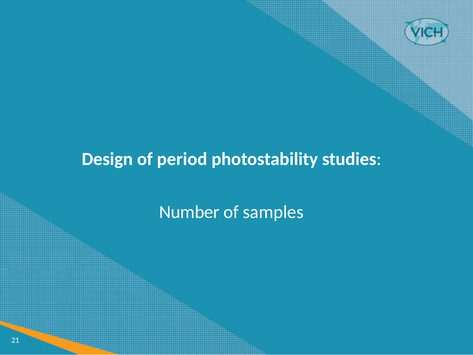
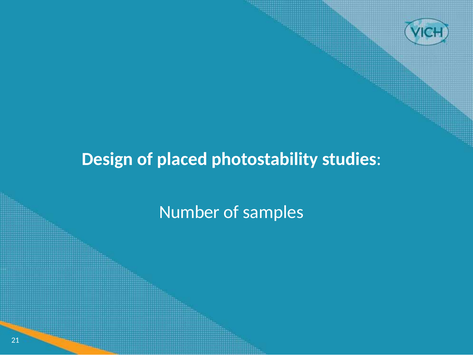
period: period -> placed (182, 159)
